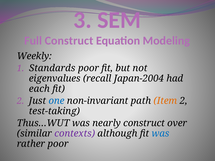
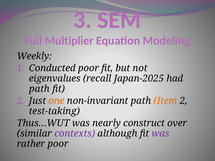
Full Construct: Construct -> Multiplier (69, 41)
Standards: Standards -> Conducted (52, 68)
Japan-2004: Japan-2004 -> Japan-2025 (139, 79)
each: each -> path (39, 89)
one colour: blue -> orange (57, 101)
was colour: blue -> purple (160, 134)
